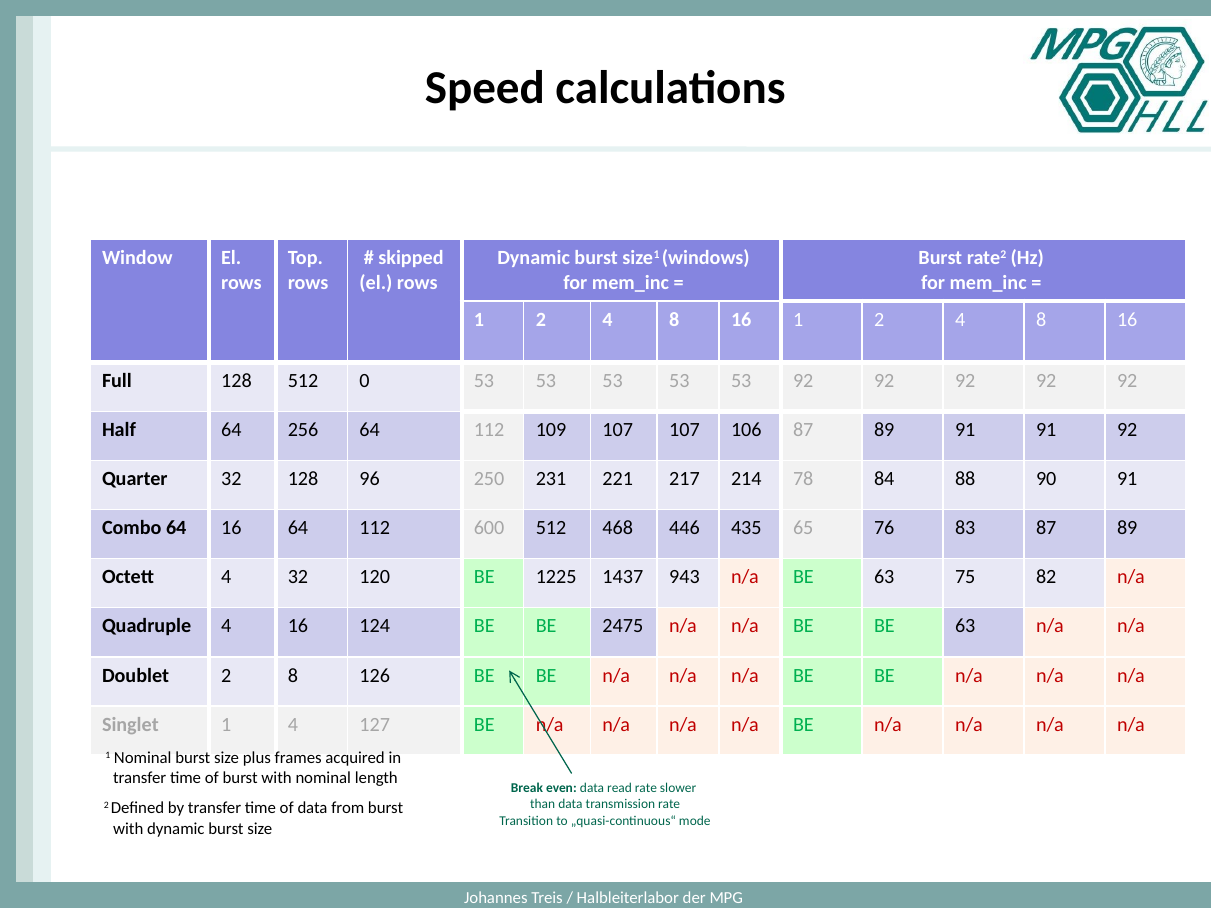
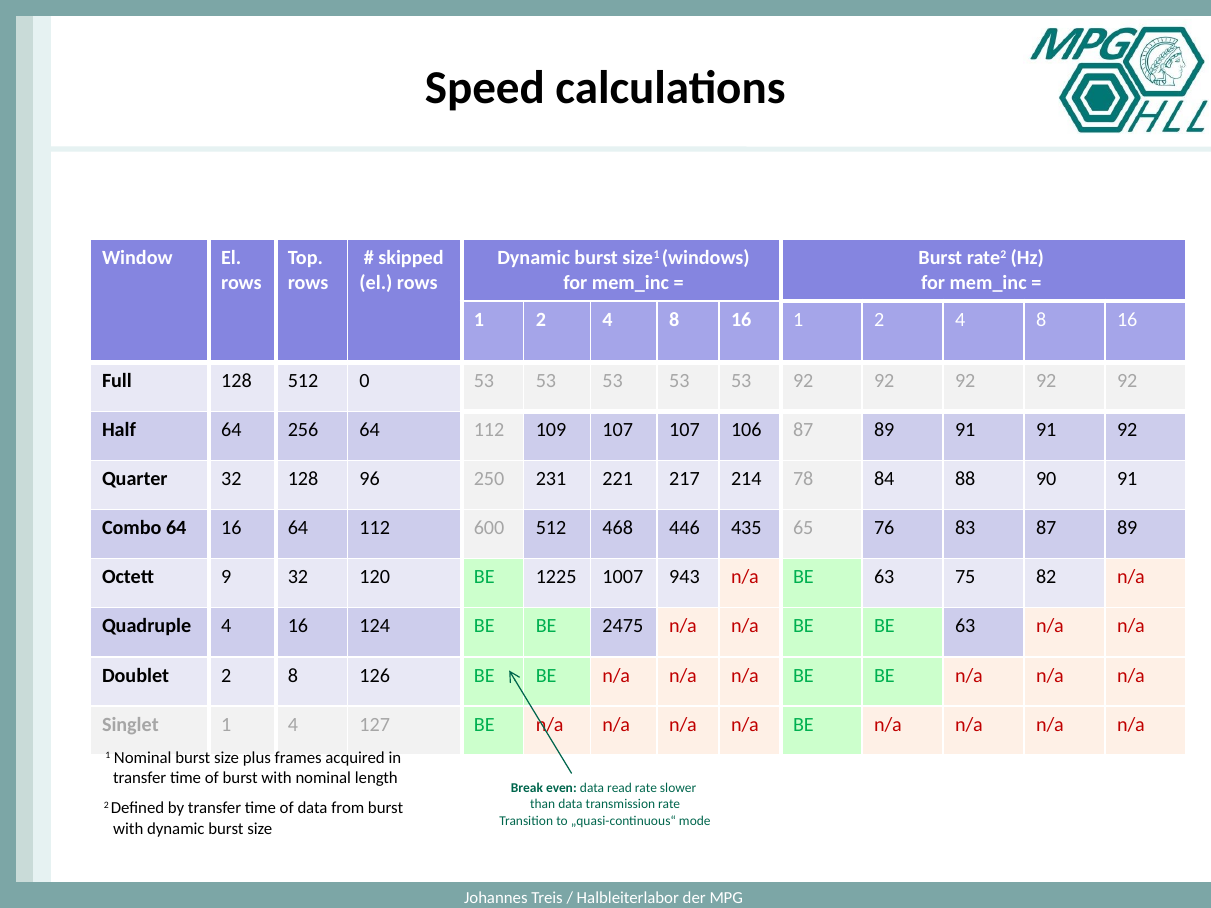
Octett 4: 4 -> 9 (226, 577)
1437: 1437 -> 1007 (623, 577)
